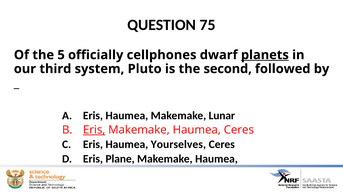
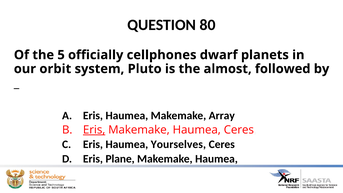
75: 75 -> 80 (208, 25)
planets underline: present -> none (265, 55)
third: third -> orbit (55, 69)
second: second -> almost (228, 69)
Lunar: Lunar -> Array (222, 115)
